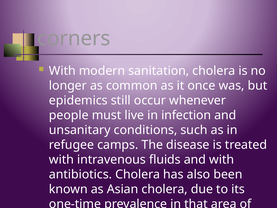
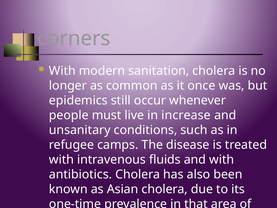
infection: infection -> increase (186, 115)
